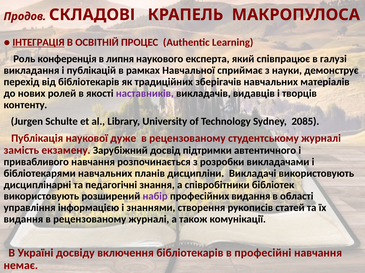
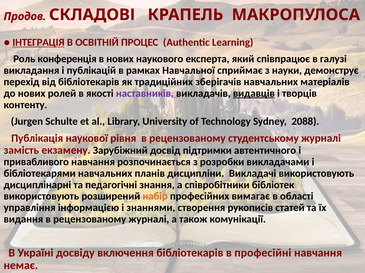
в липня: липня -> нових (120, 59)
видавців underline: none -> present (254, 94)
2085: 2085 -> 2088 (305, 122)
дуже: дуже -> рівня (123, 138)
набір colour: purple -> orange (155, 197)
професійних видання: видання -> вимагає (251, 197)
